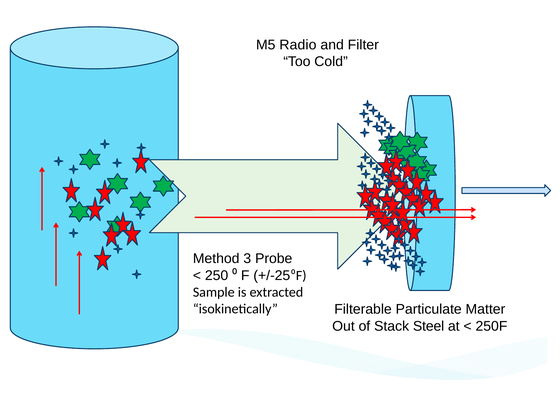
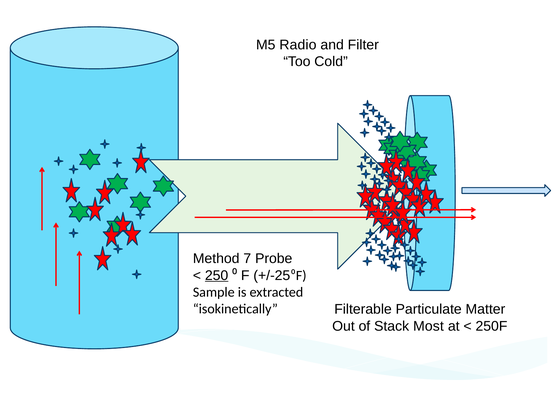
3: 3 -> 7 (247, 259)
250 underline: none -> present (217, 275)
Steel: Steel -> Most (428, 326)
